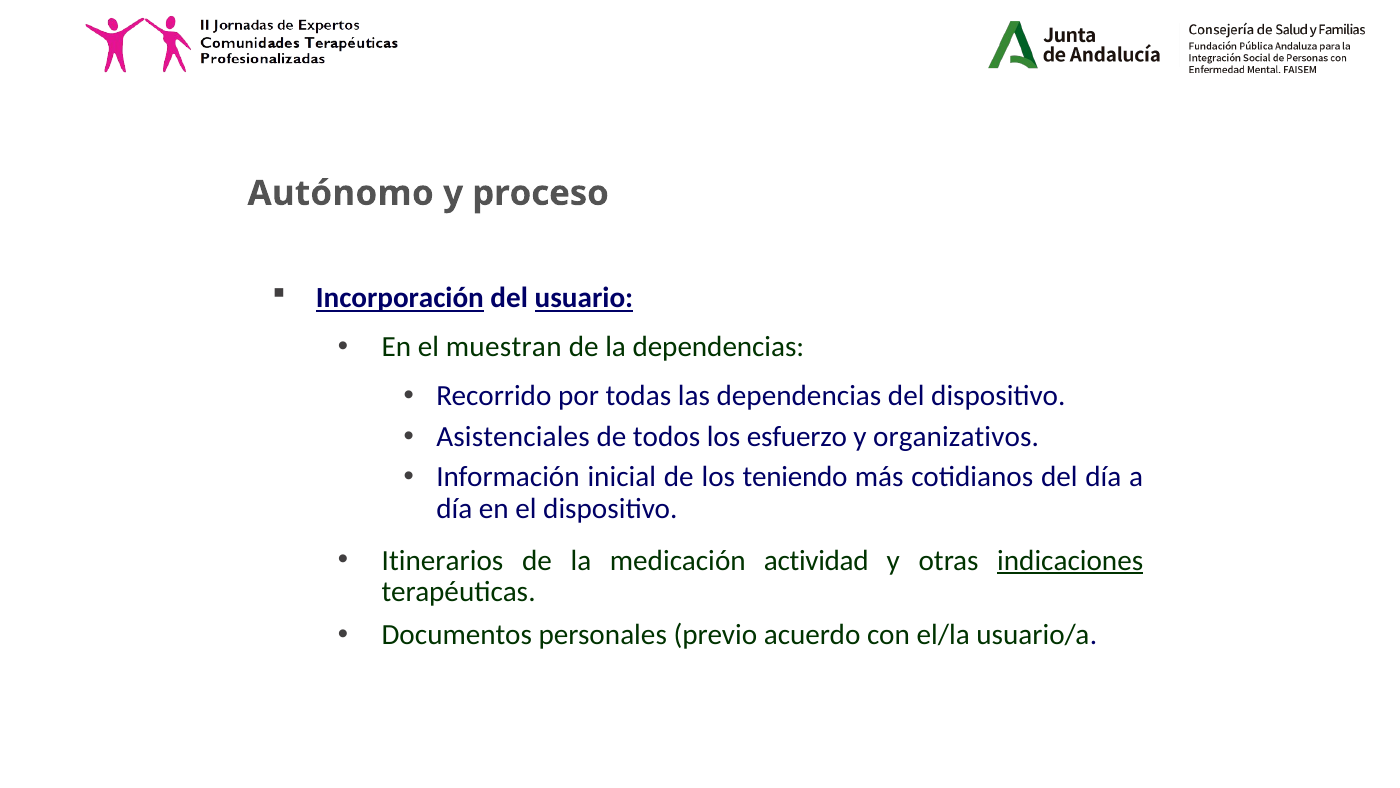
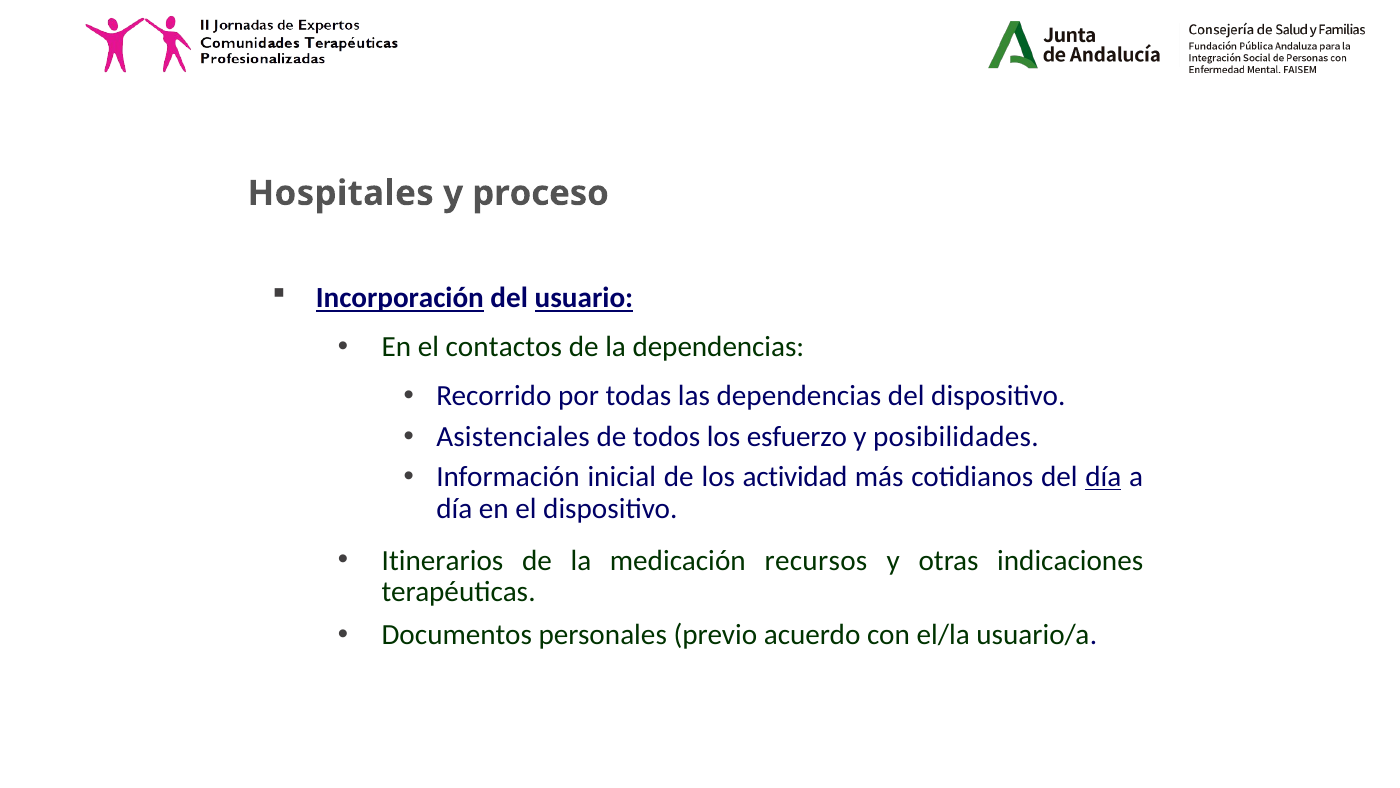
Autónomo: Autónomo -> Hospitales (341, 193)
muestran: muestran -> contactos (504, 347)
organizativos: organizativos -> posibilidades (956, 436)
teniendo: teniendo -> actividad (795, 477)
día underline: none -> present (1103, 477)
actividad: actividad -> recursos (816, 560)
indicaciones underline: present -> none (1070, 560)
